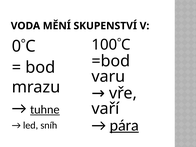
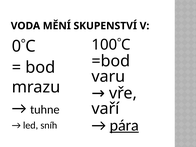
tuhne underline: present -> none (45, 110)
